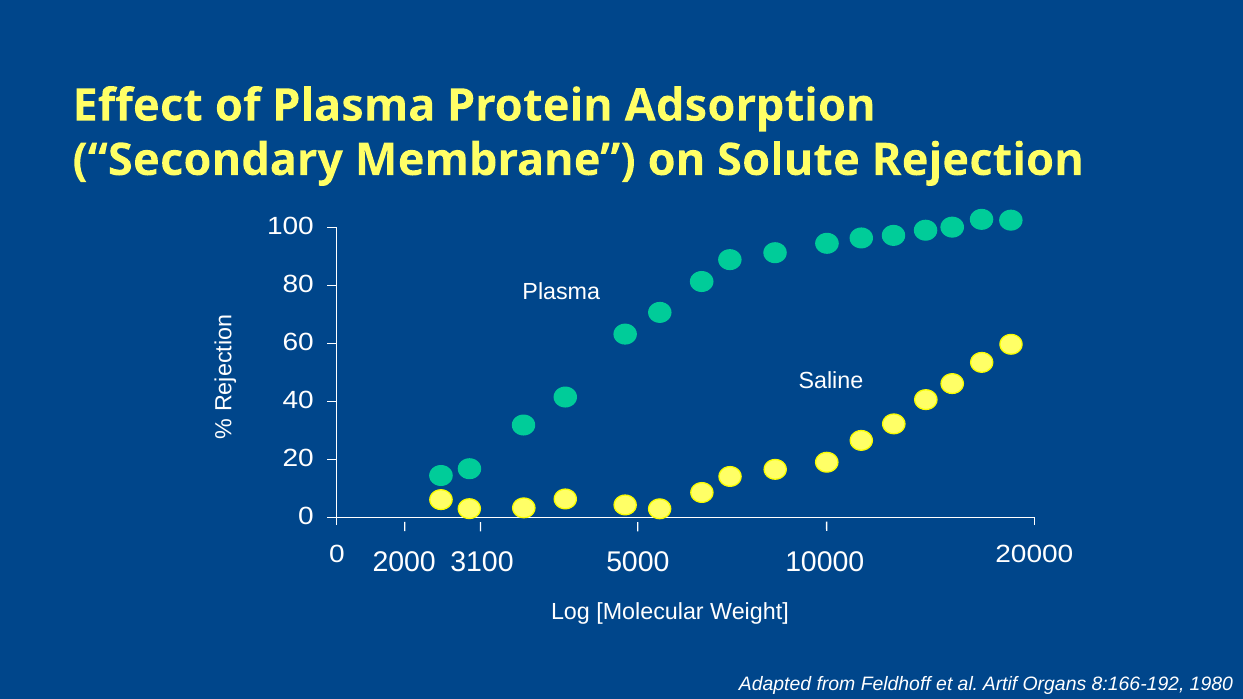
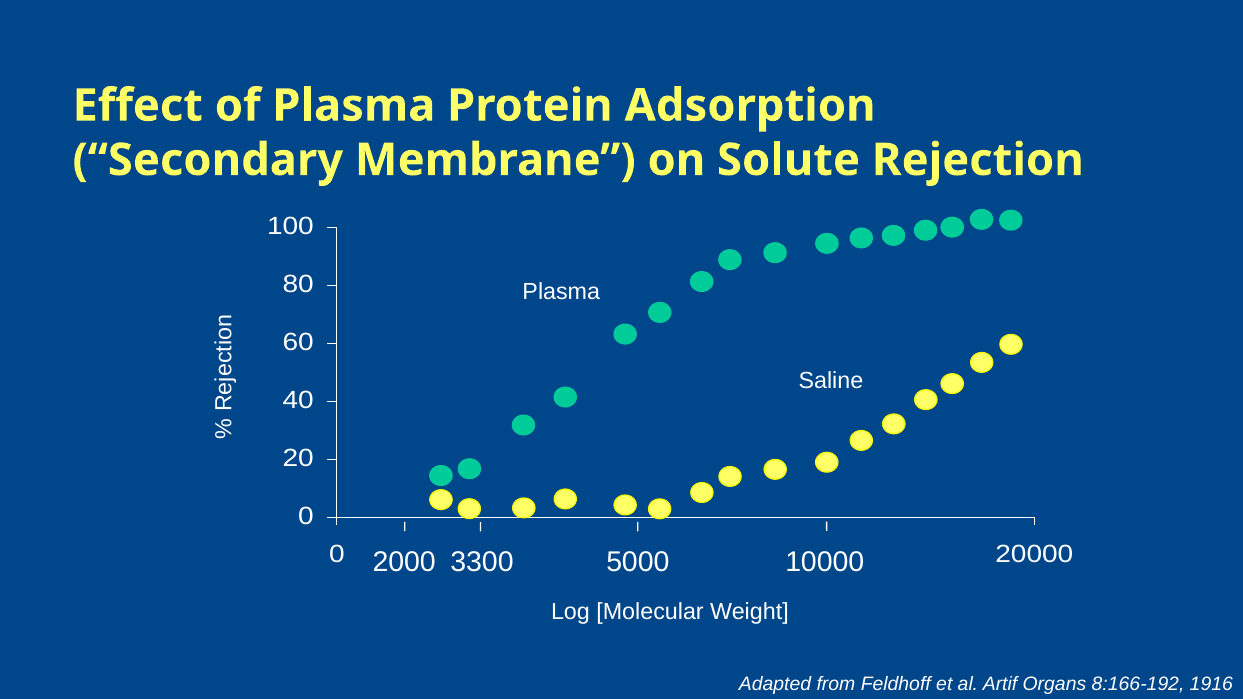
3100: 3100 -> 3300 (482, 562)
1980: 1980 -> 1916 (1211, 684)
